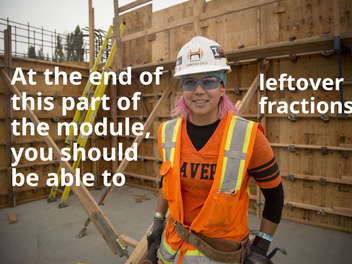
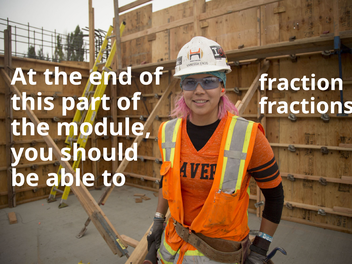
leftover: leftover -> fraction (301, 83)
